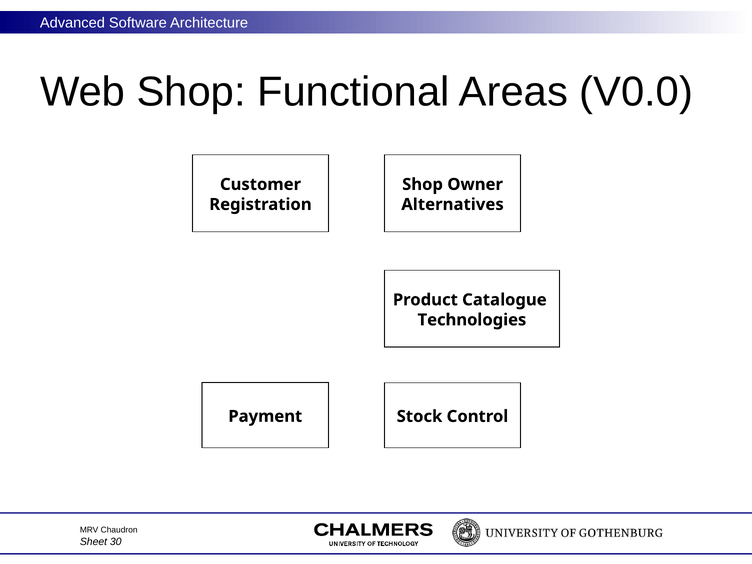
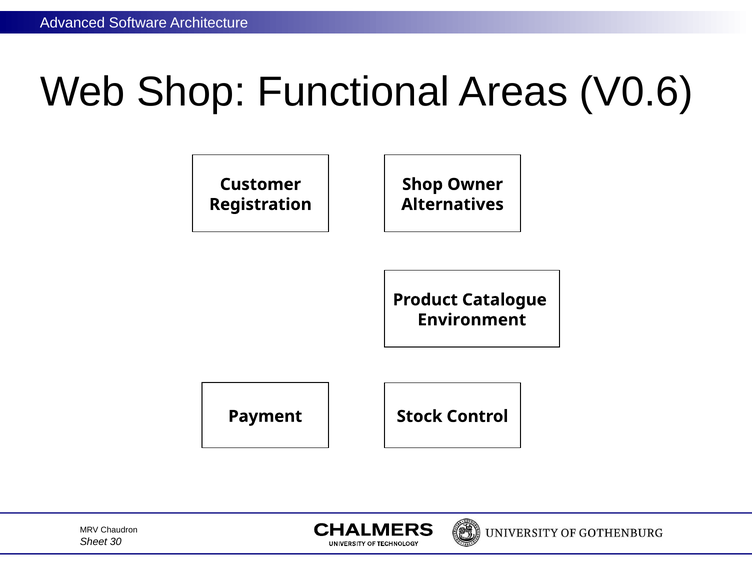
V0.0: V0.0 -> V0.6 (636, 92)
Technologies: Technologies -> Environment (472, 320)
